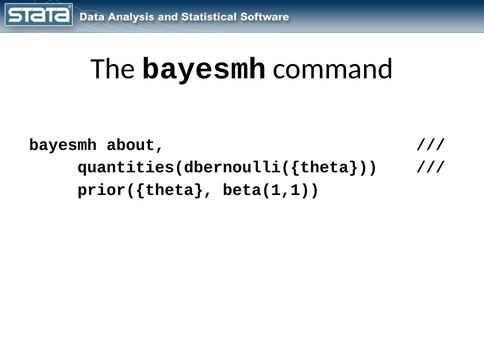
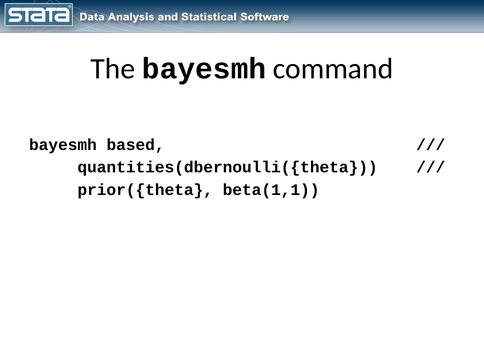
about: about -> based (136, 145)
